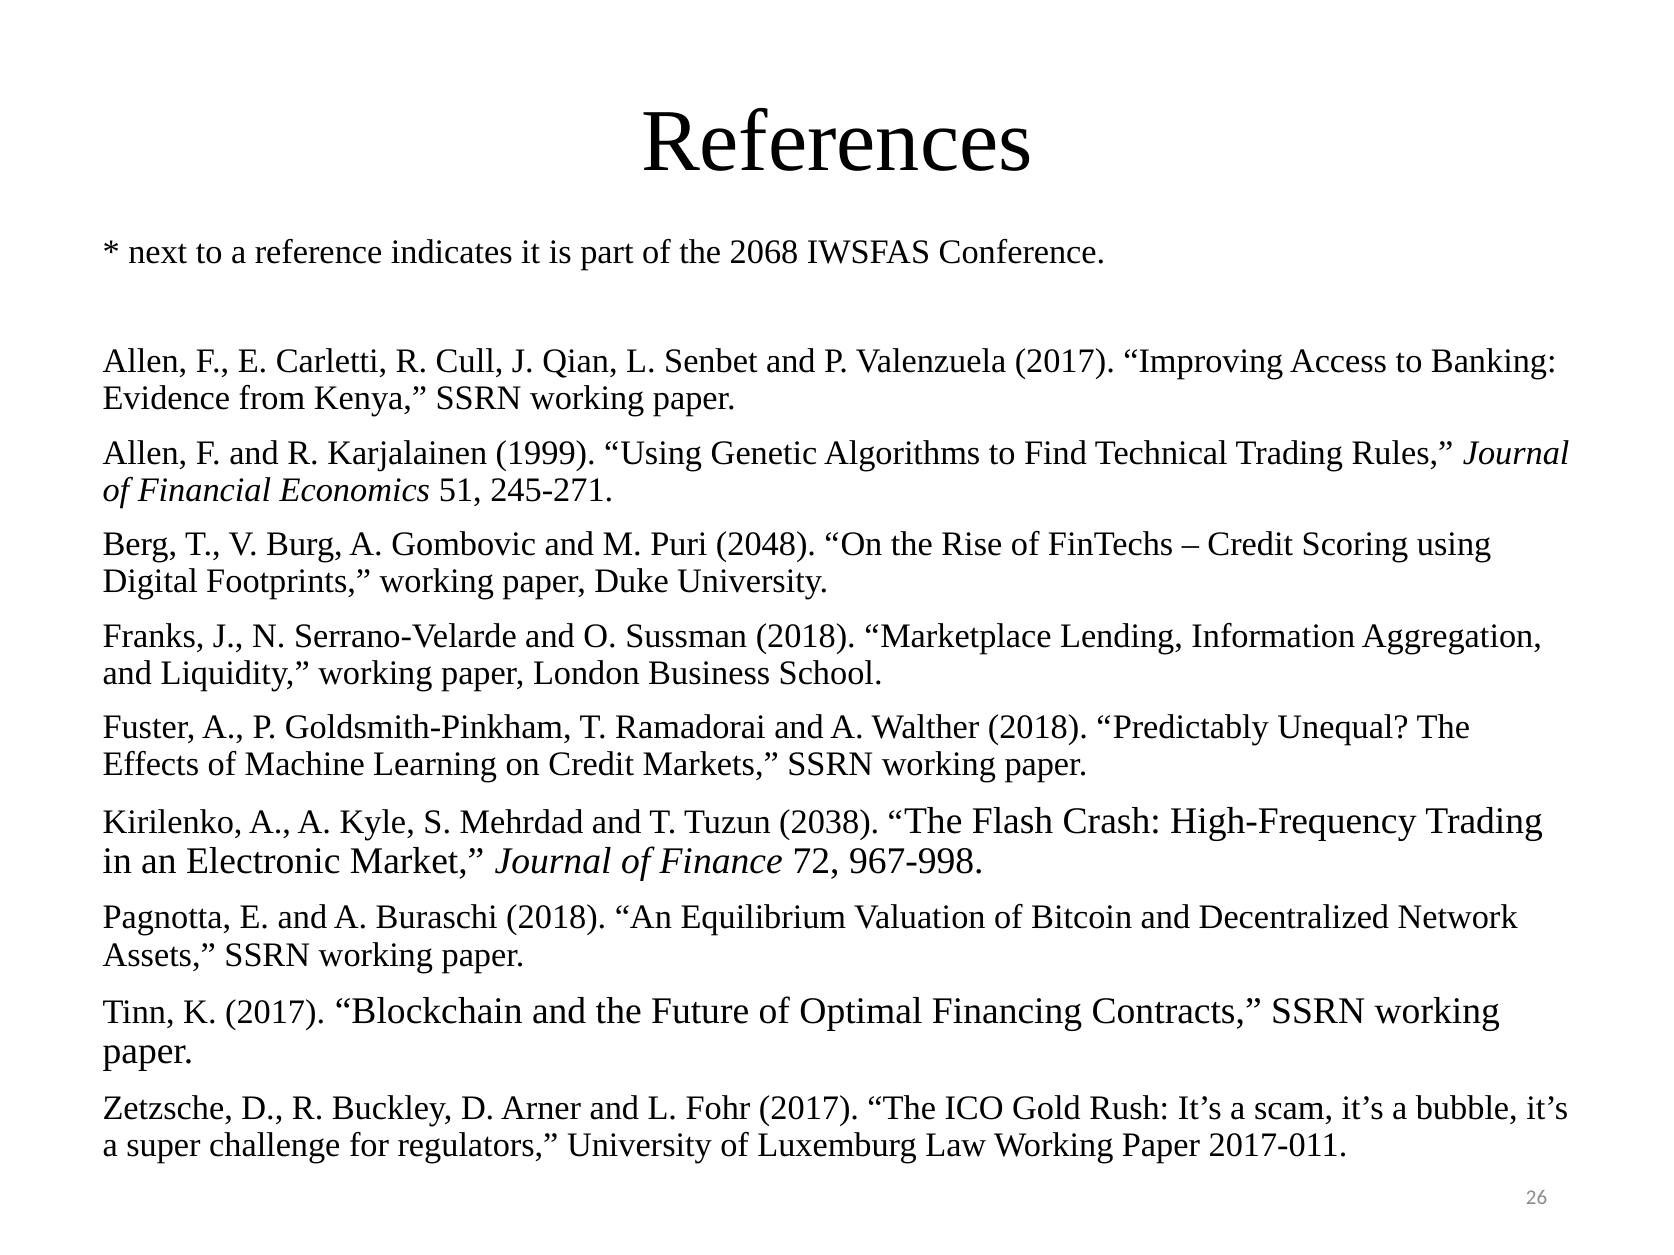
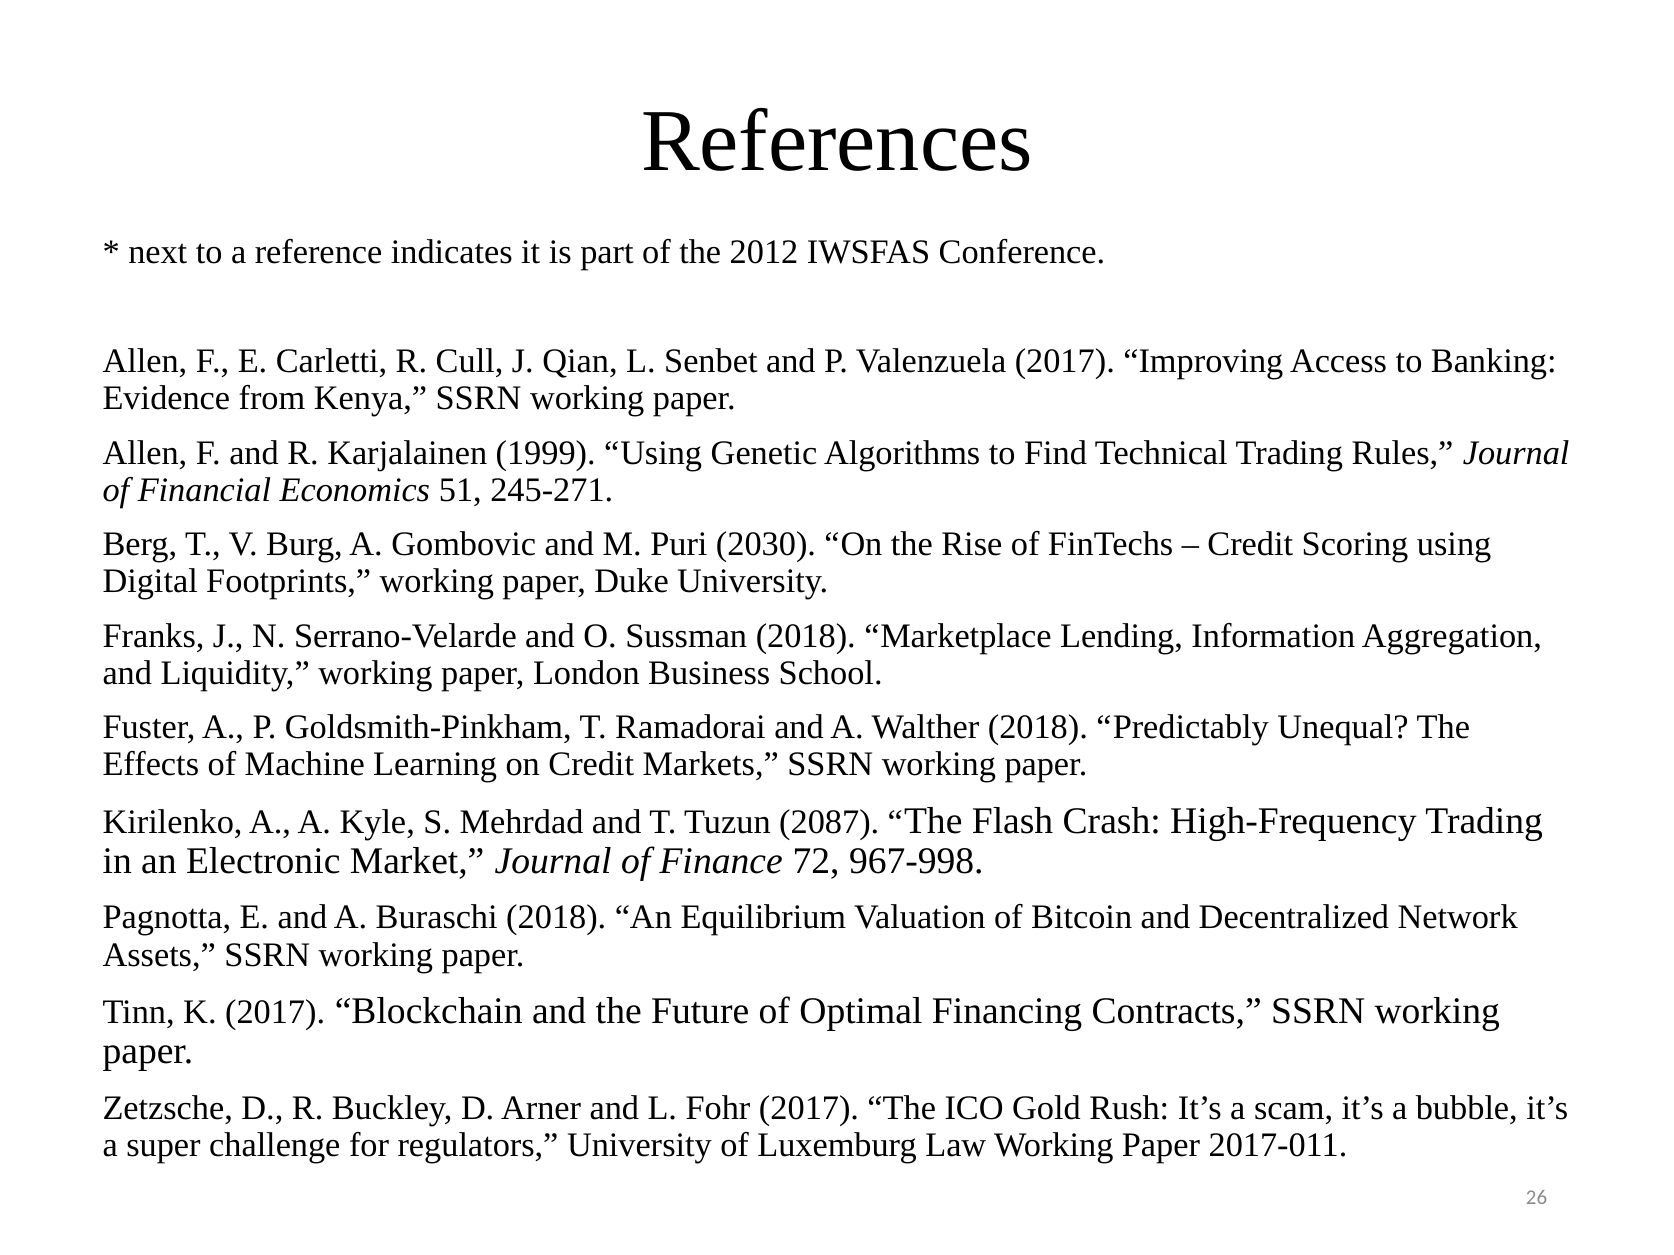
2068: 2068 -> 2012 (764, 252)
2048: 2048 -> 2030 (766, 544)
2038: 2038 -> 2087 (829, 822)
